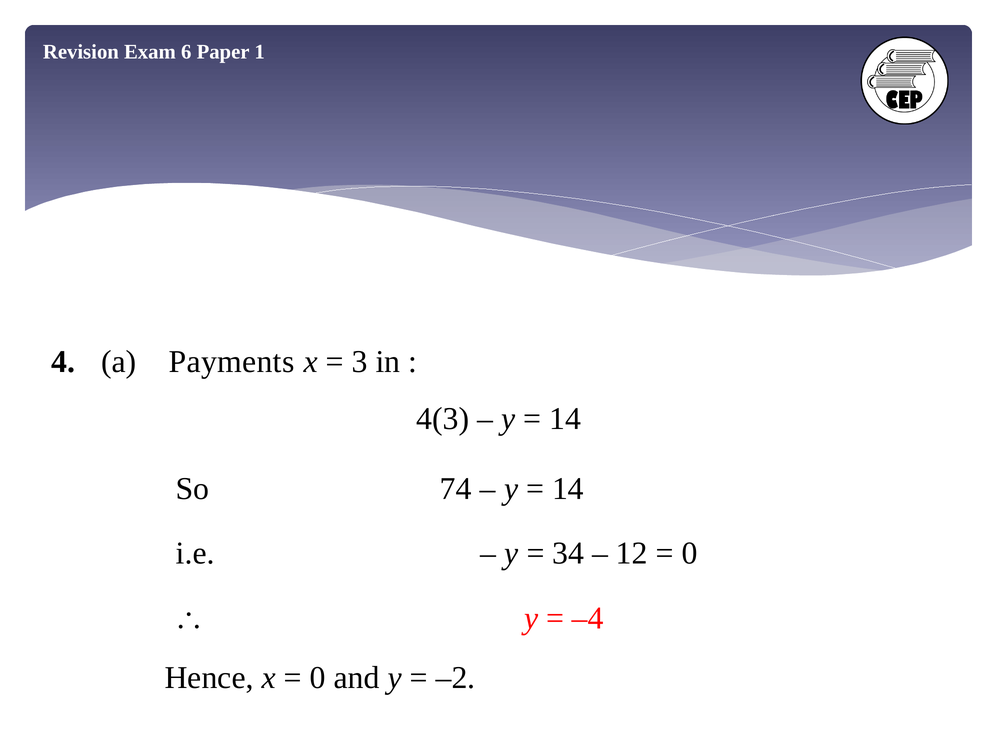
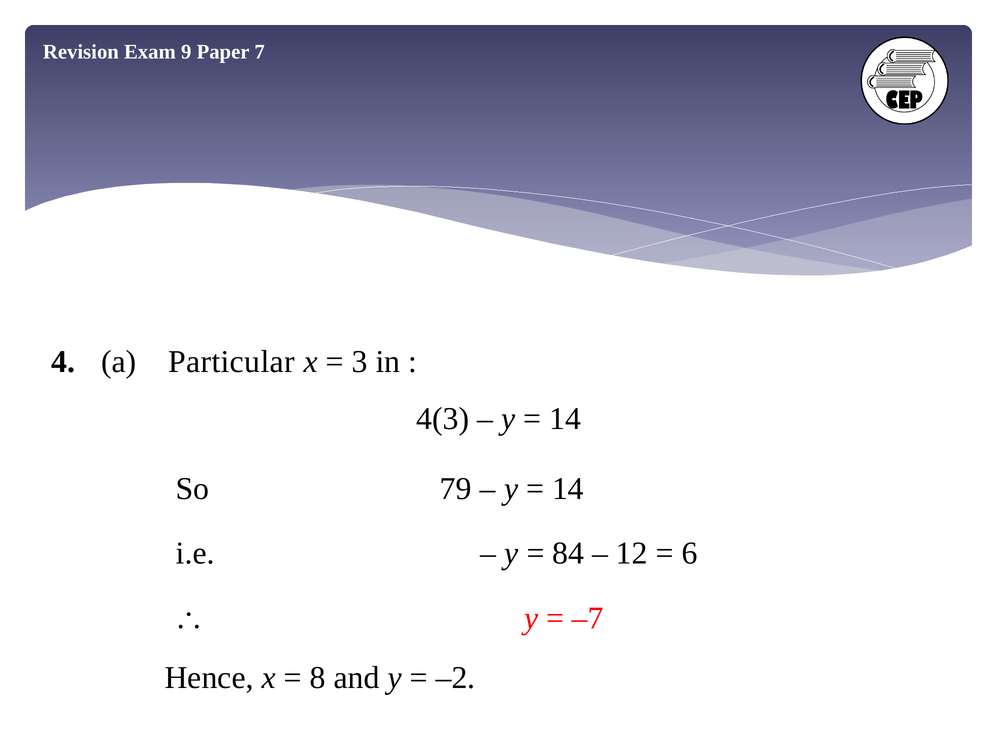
6: 6 -> 9 (186, 52)
1: 1 -> 7 (260, 52)
Payments: Payments -> Particular (232, 362)
74: 74 -> 79 (456, 489)
34: 34 -> 84 (568, 553)
0: 0 -> 6 (690, 553)
–4: –4 -> –7 (588, 618)
0: 0 -> 8 (318, 678)
